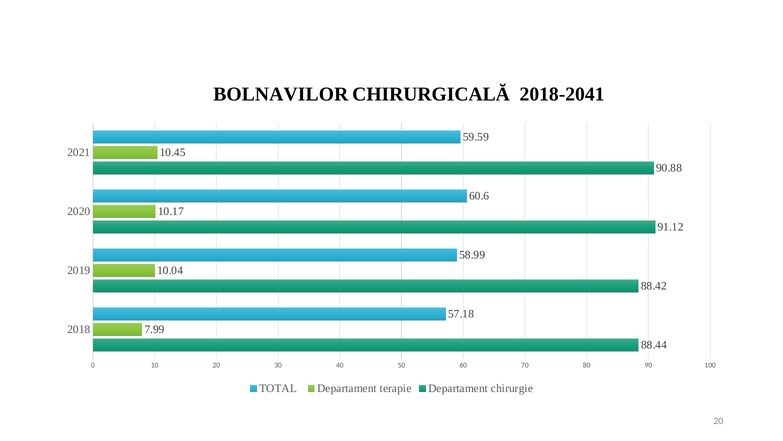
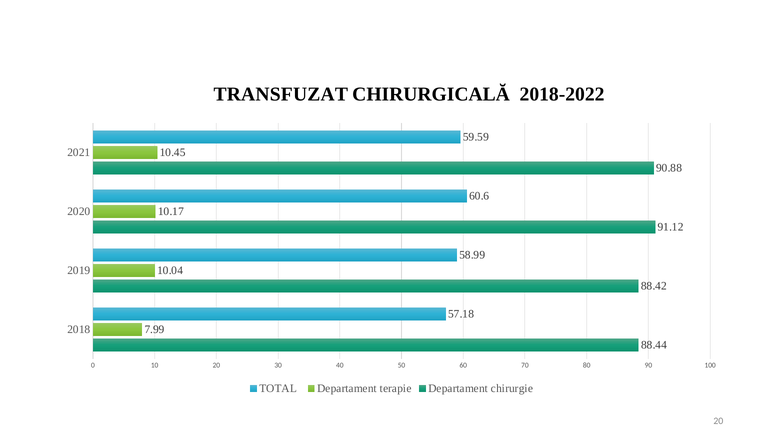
BOLNAVILOR: BOLNAVILOR -> TRANSFUZAT (281, 94)
2018-2041: 2018-2041 -> 2018-2022 (562, 94)
